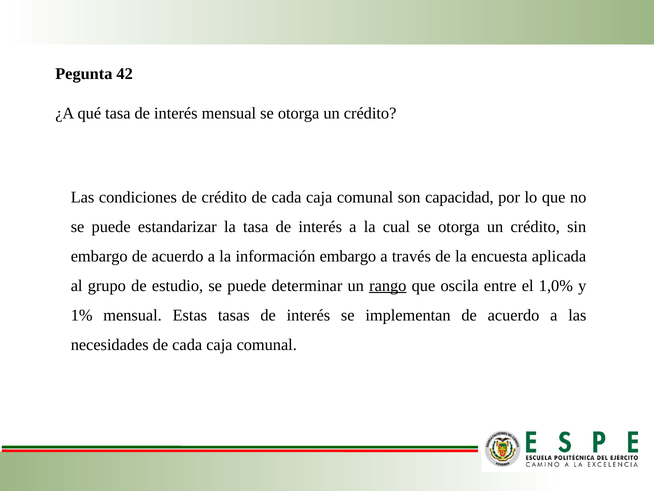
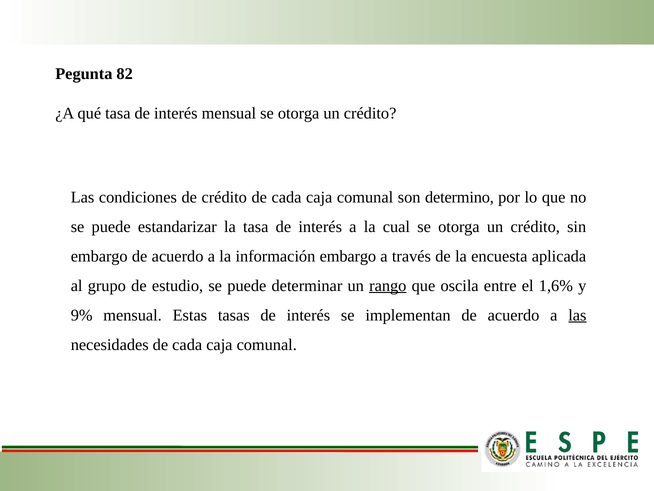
42: 42 -> 82 (125, 74)
capacidad: capacidad -> determino (459, 197)
1,0%: 1,0% -> 1,6% (556, 285)
1%: 1% -> 9% (82, 315)
las underline: none -> present (577, 315)
